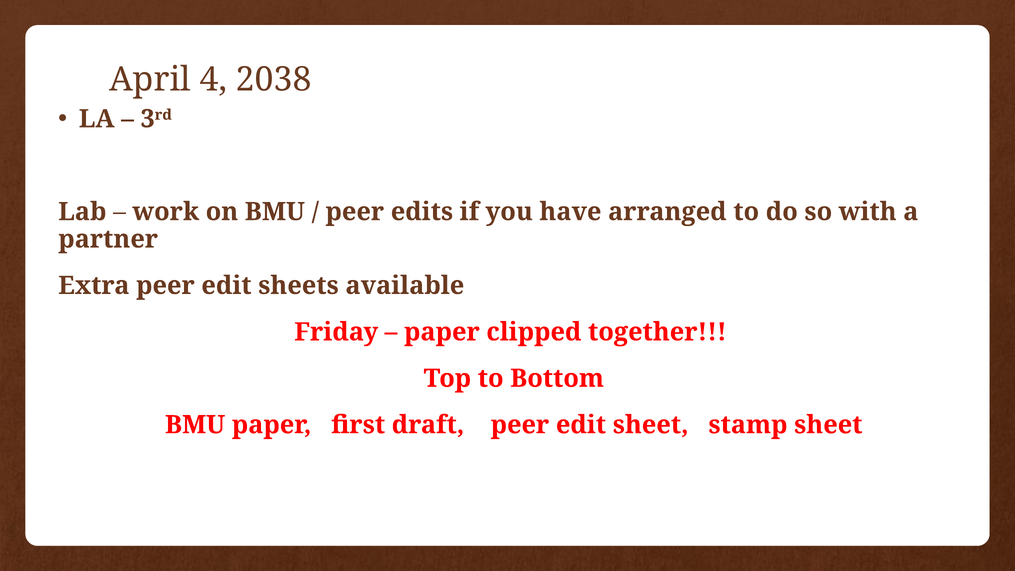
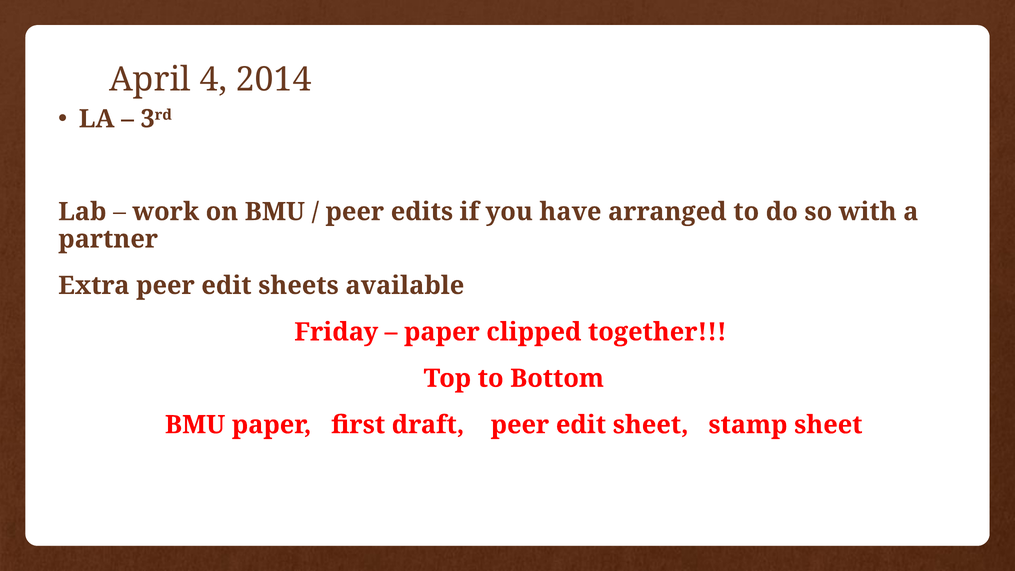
2038: 2038 -> 2014 (274, 80)
